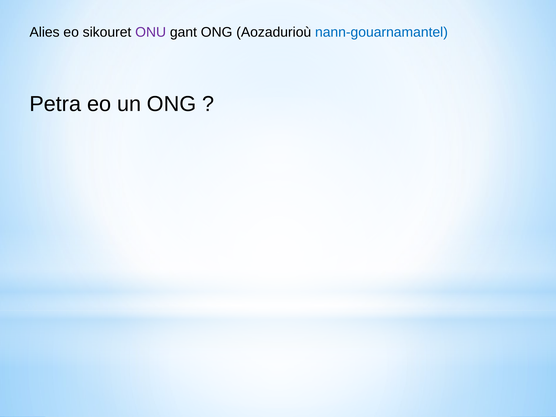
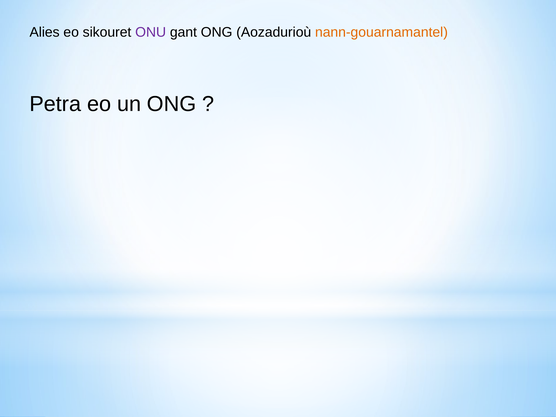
nann-gouarnamantel colour: blue -> orange (381, 32)
